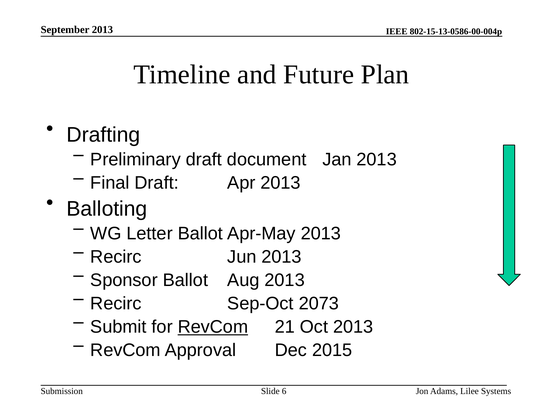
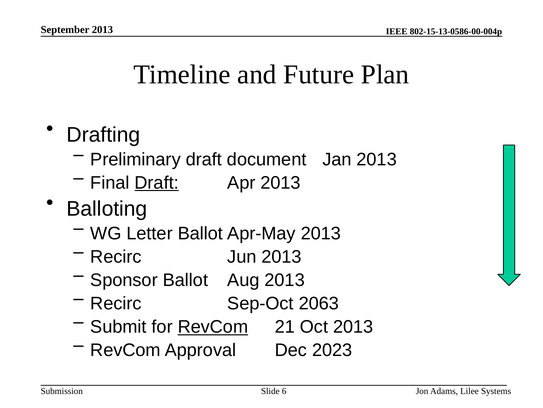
Draft underline: none -> present (157, 182)
2073: 2073 -> 2063 (319, 303)
2015: 2015 -> 2023 (332, 350)
